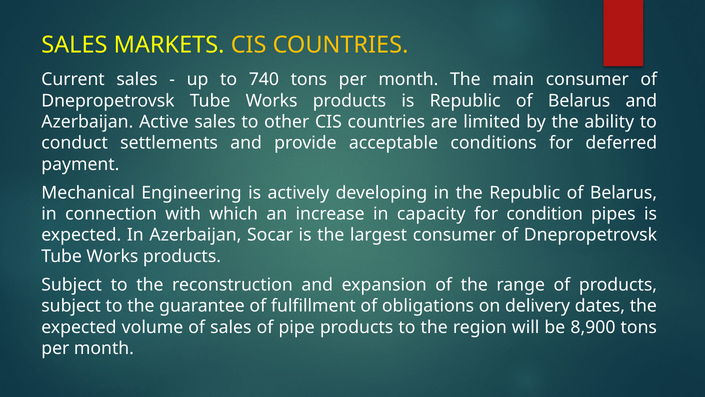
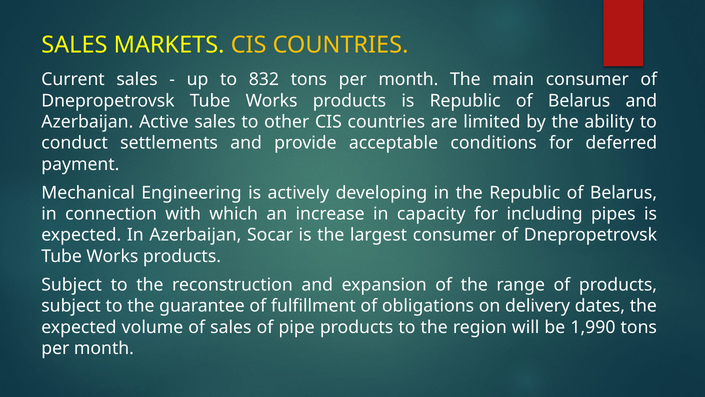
740: 740 -> 832 (264, 79)
condition: condition -> including (545, 214)
8,900: 8,900 -> 1,990 (593, 327)
